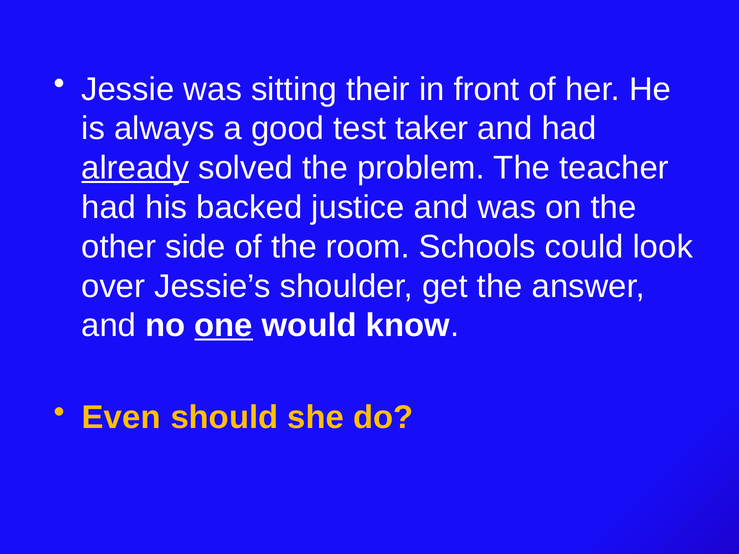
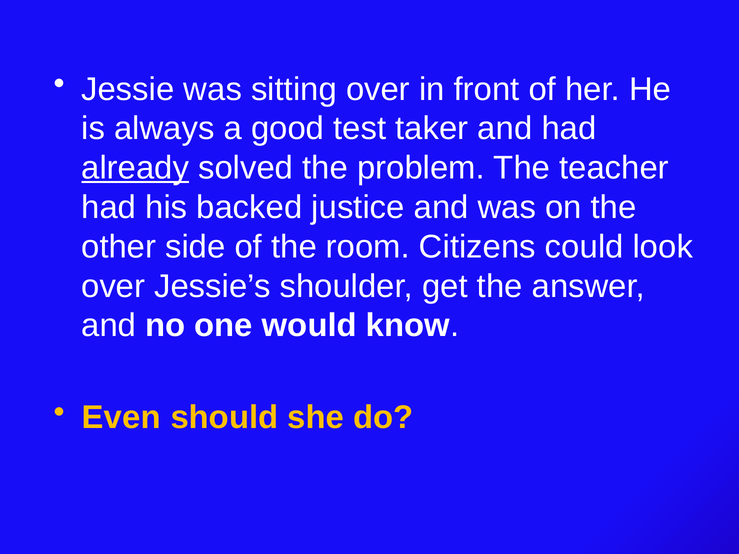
sitting their: their -> over (378, 89)
Schools: Schools -> Citizens (477, 247)
one underline: present -> none (224, 326)
